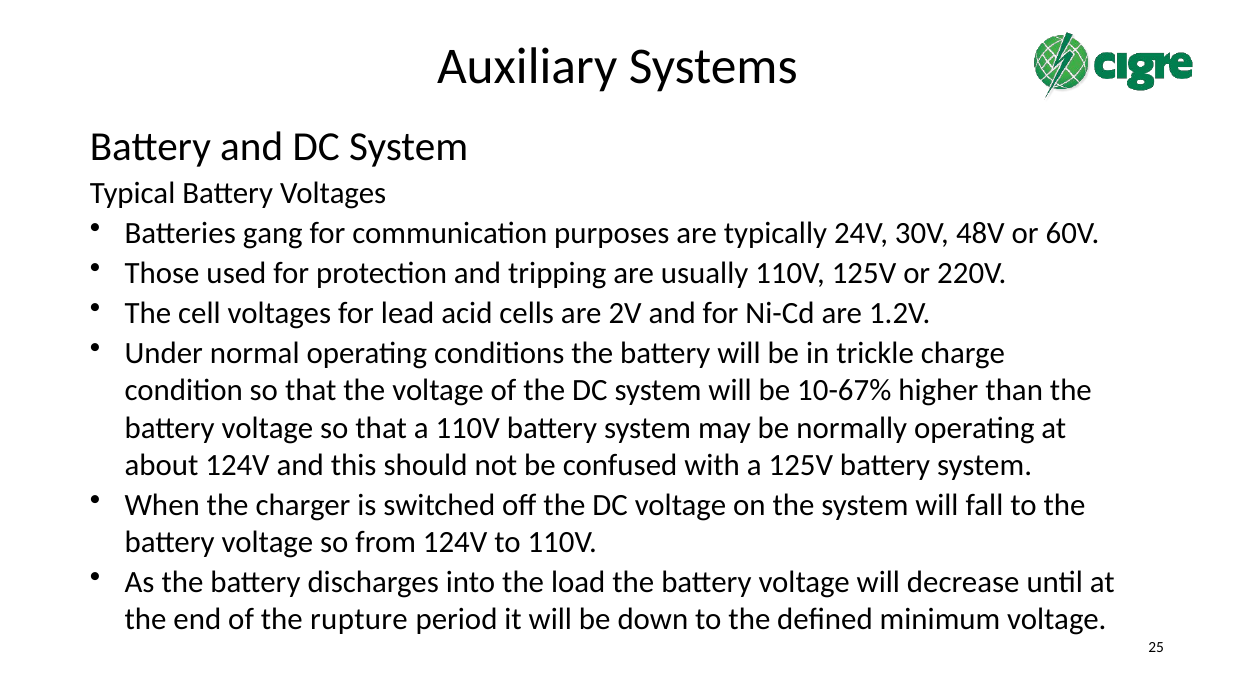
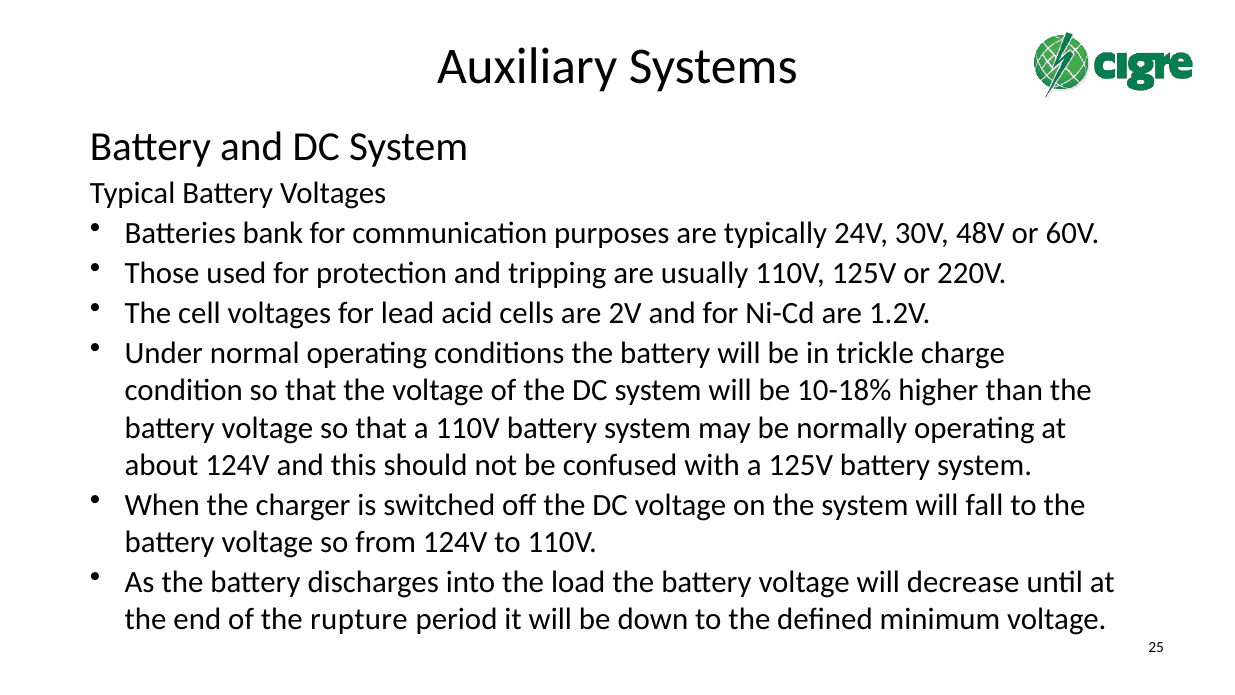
gang: gang -> bank (273, 233)
10-67%: 10-67% -> 10-18% (844, 391)
